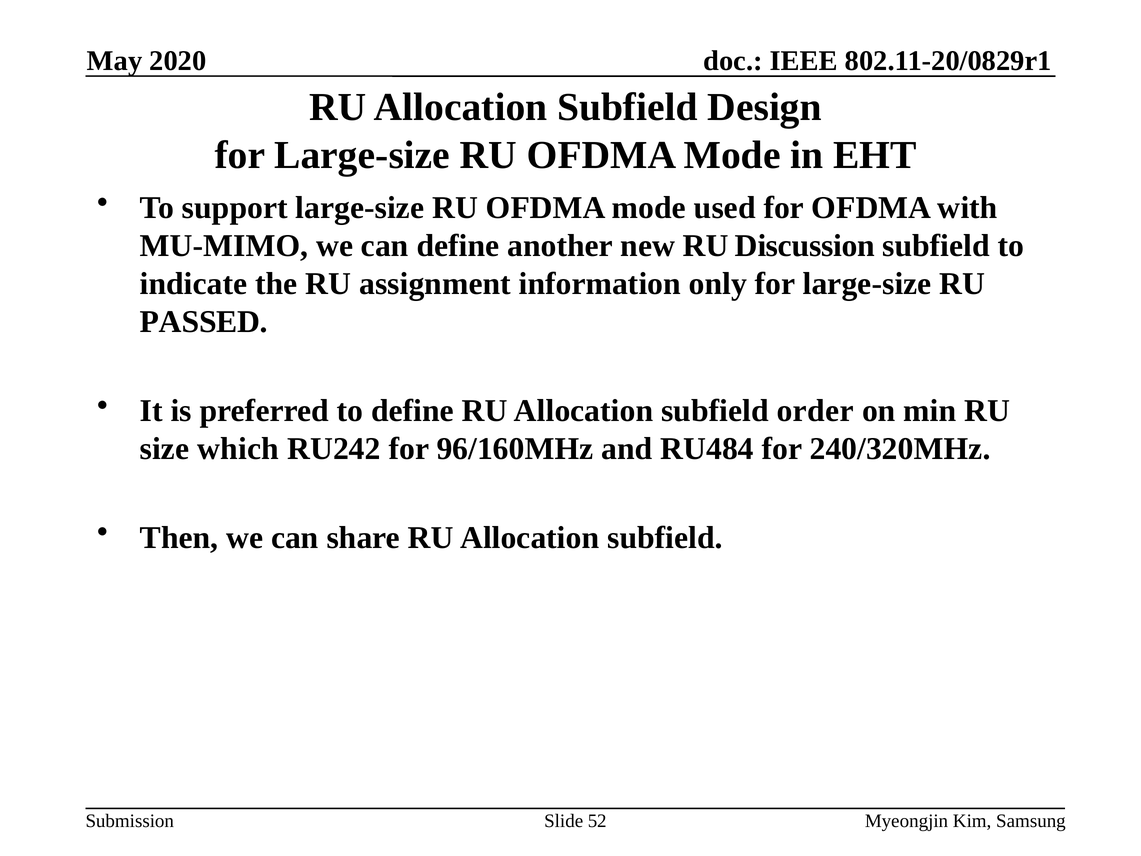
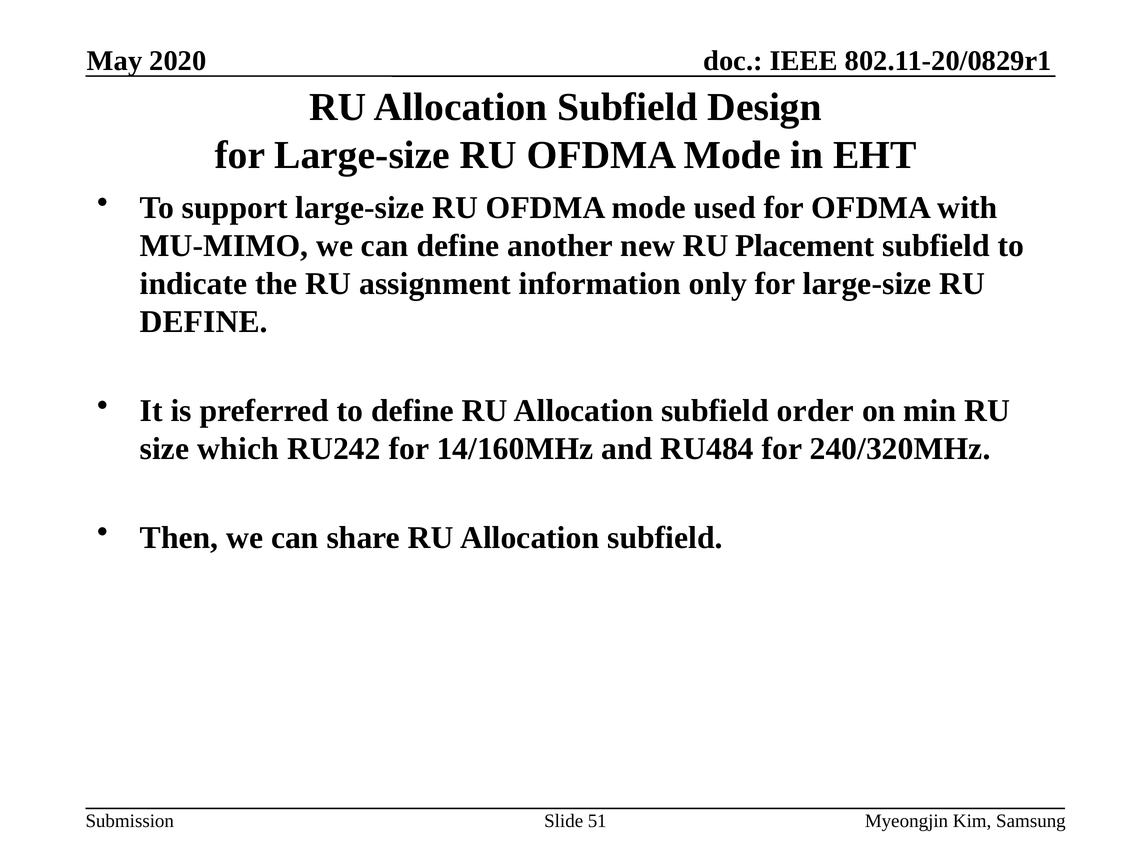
Discussion: Discussion -> Placement (805, 246)
PASSED: PASSED -> DEFINE (204, 322)
96/160MHz: 96/160MHz -> 14/160MHz (515, 449)
52: 52 -> 51 (597, 821)
